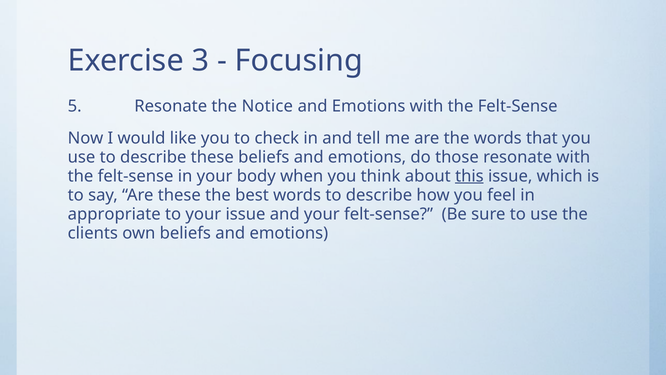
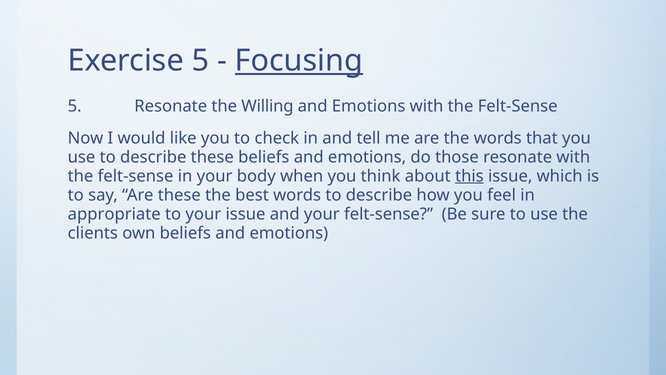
Exercise 3: 3 -> 5 (200, 61)
Focusing underline: none -> present (299, 61)
Notice: Notice -> Willing (267, 106)
